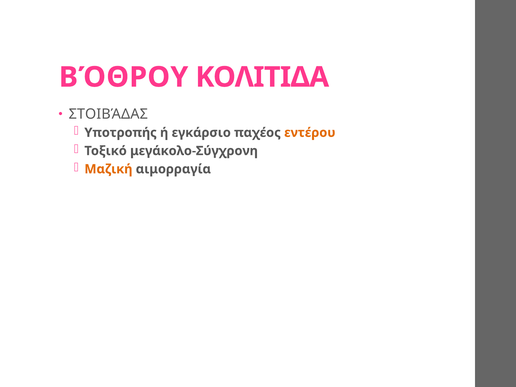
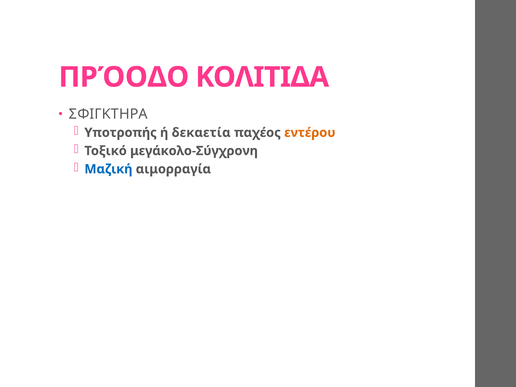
ΒΌΘΡΟΥ: ΒΌΘΡΟΥ -> ΠΡΌΟΔΟ (124, 77)
ΣΤΟΙΒΆΔΑΣ: ΣΤΟΙΒΆΔΑΣ -> ΣΦΙΓΚΤΗΡΑ (108, 114)
εγκάρσιο: εγκάρσιο -> δεκαετία (201, 133)
Μαζική colour: orange -> blue (108, 169)
